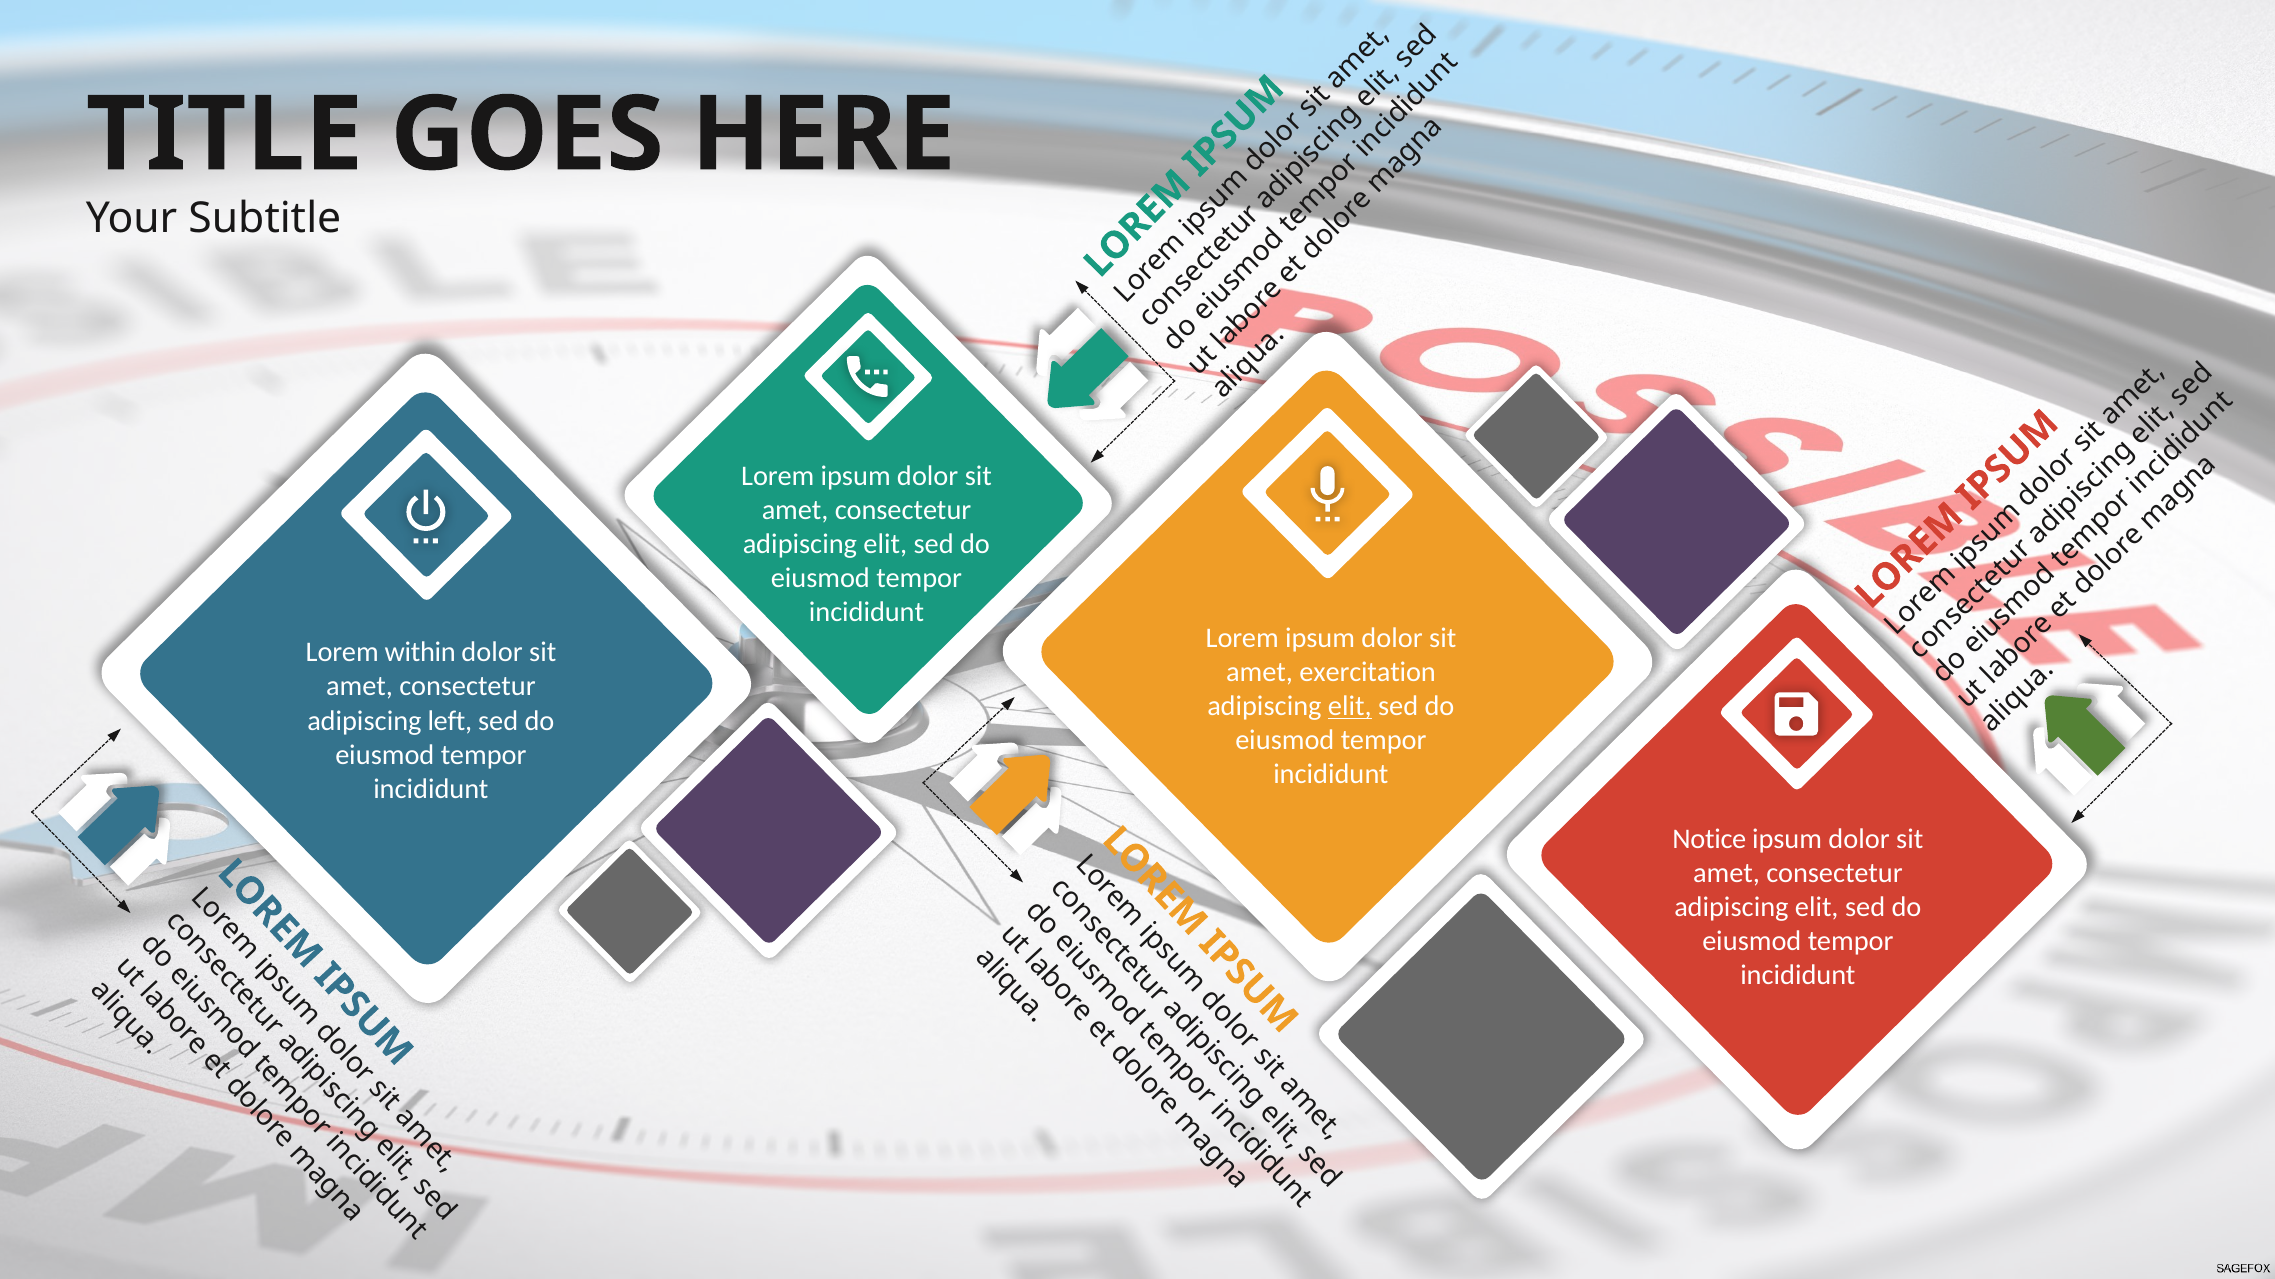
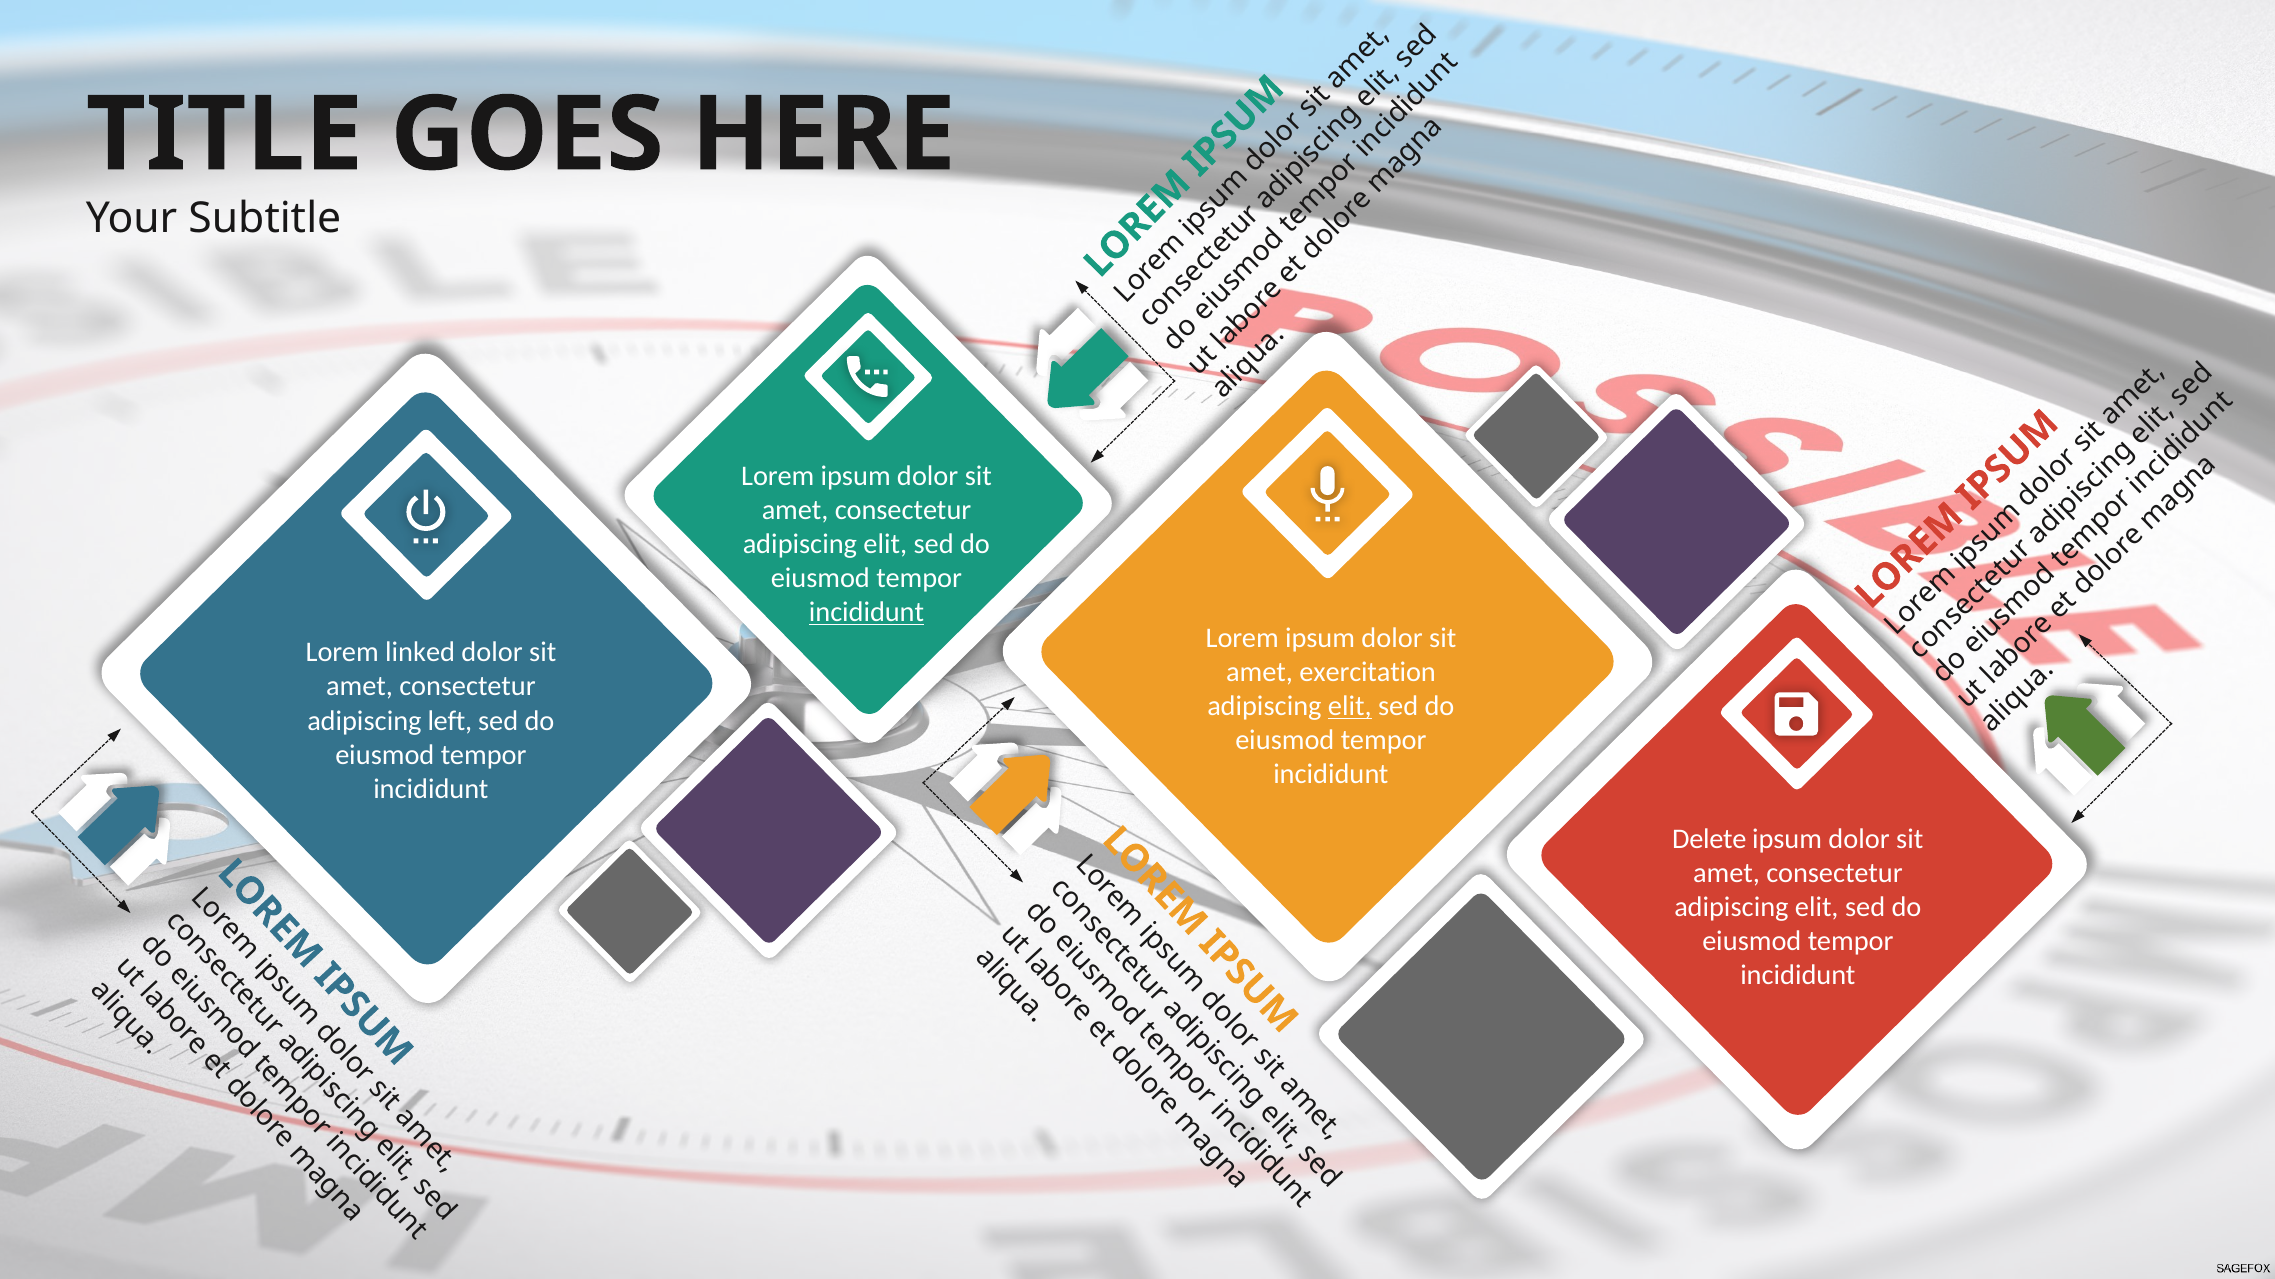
incididunt underline: none -> present (867, 613)
within: within -> linked (420, 653)
Notice: Notice -> Delete (1709, 839)
